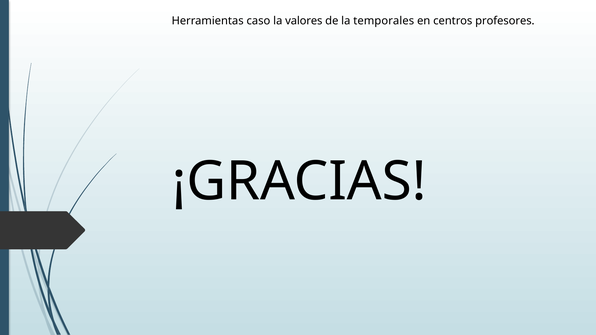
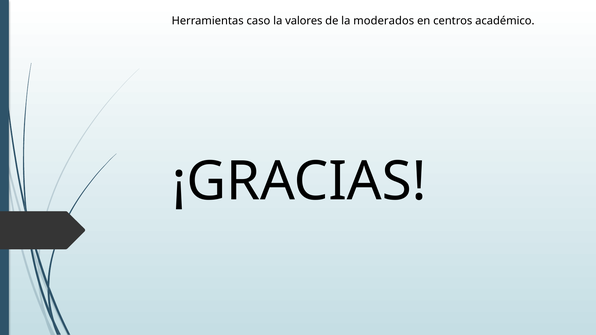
temporales: temporales -> moderados (384, 21)
profesores: profesores -> académico (505, 21)
